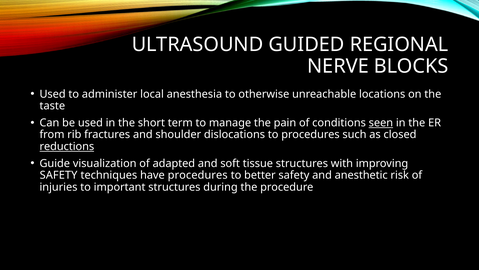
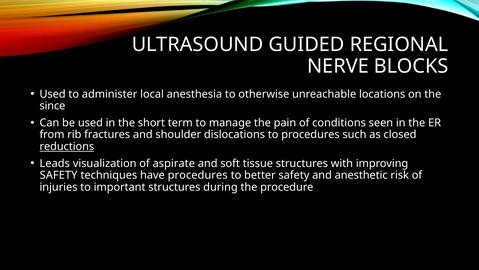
taste: taste -> since (52, 106)
seen underline: present -> none (381, 123)
Guide: Guide -> Leads (55, 163)
adapted: adapted -> aspirate (174, 163)
